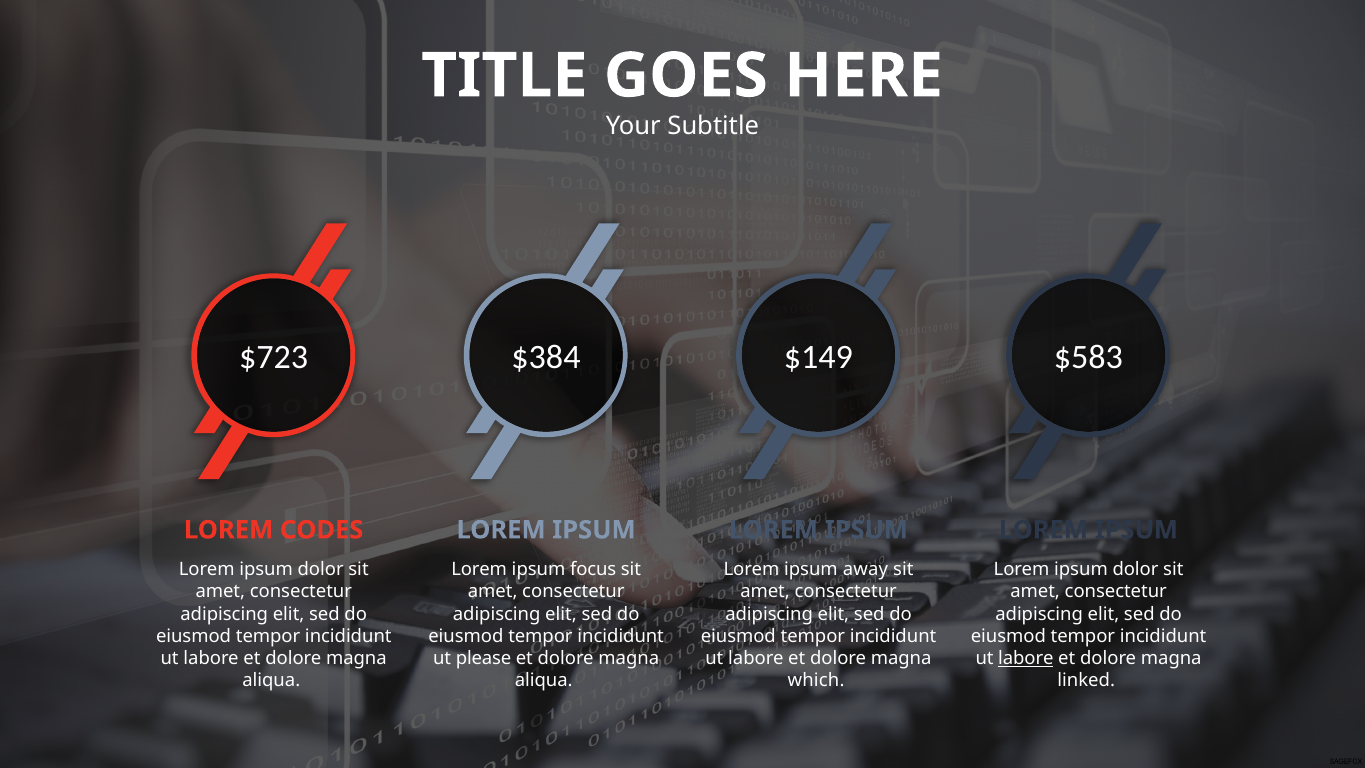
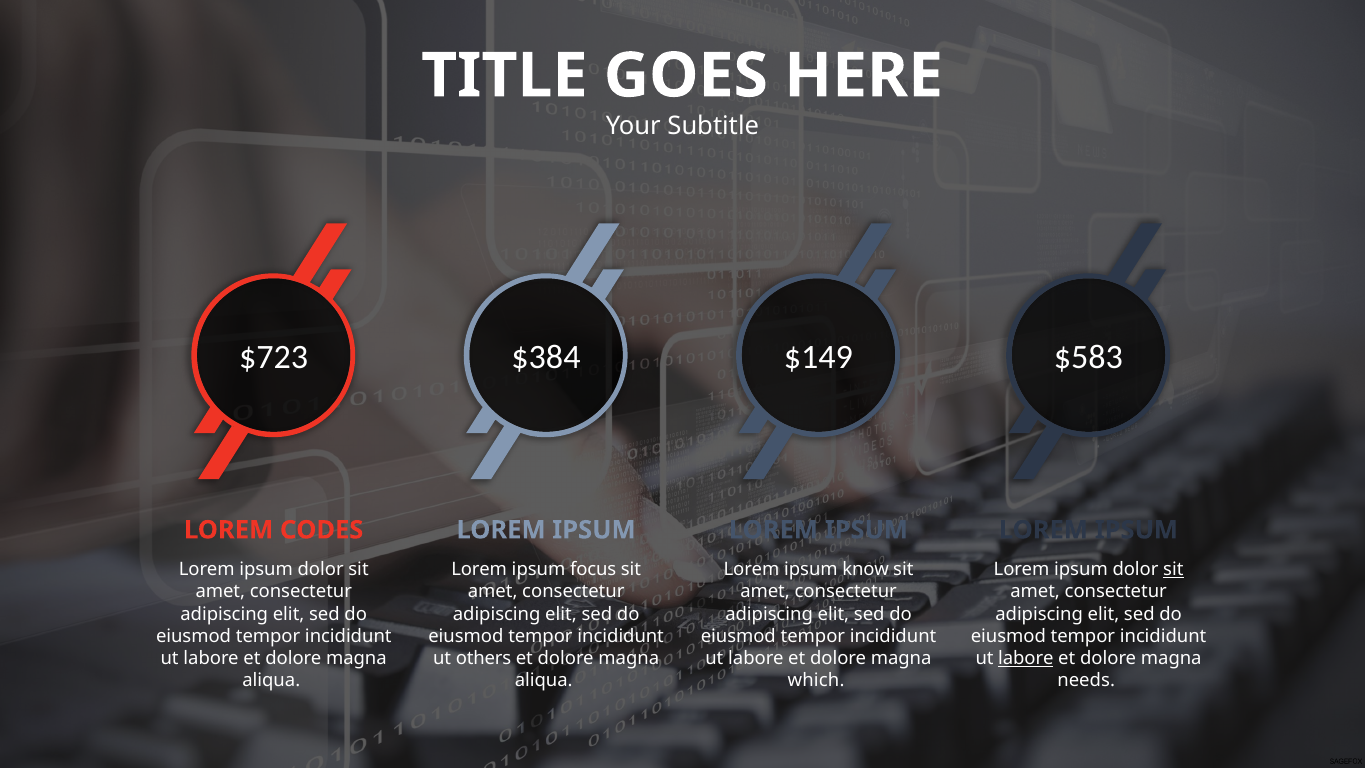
away: away -> know (866, 569)
sit underline: none -> present (1173, 569)
please: please -> others (484, 658)
linked: linked -> needs (1086, 681)
